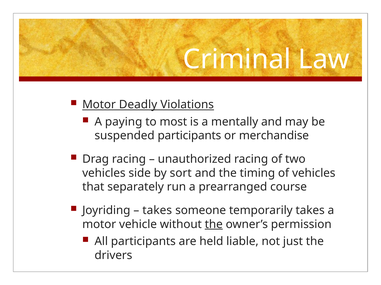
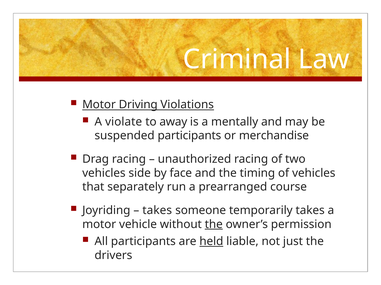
Deadly: Deadly -> Driving (138, 105)
paying: paying -> violate (124, 122)
most: most -> away (173, 122)
sort: sort -> face (181, 173)
held underline: none -> present (211, 242)
